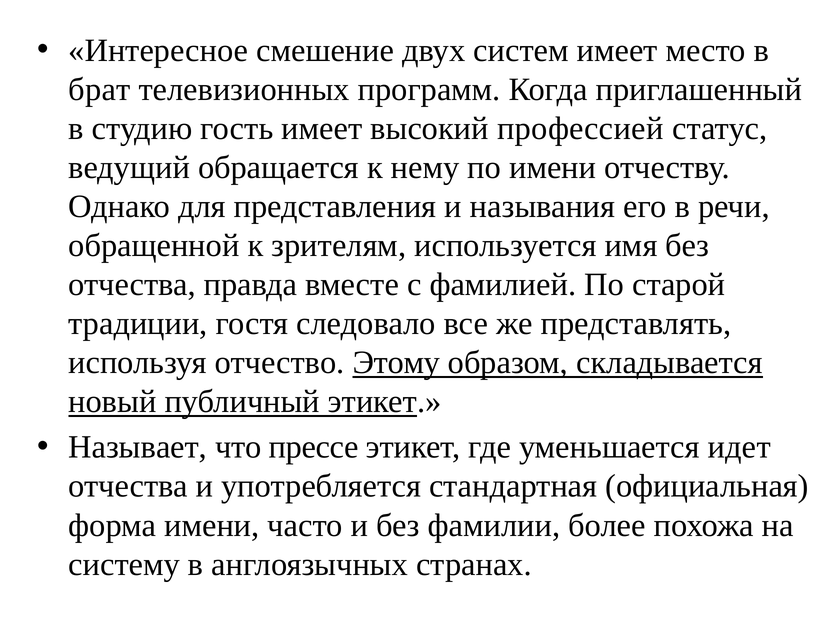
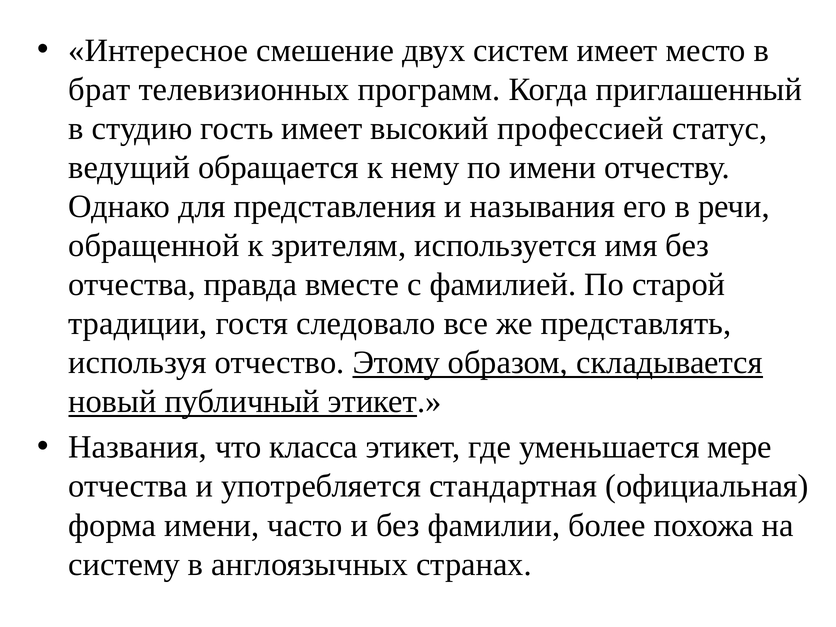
Называет: Называет -> Названия (138, 447)
прессе: прессе -> класса (314, 447)
идет: идет -> мере (739, 447)
